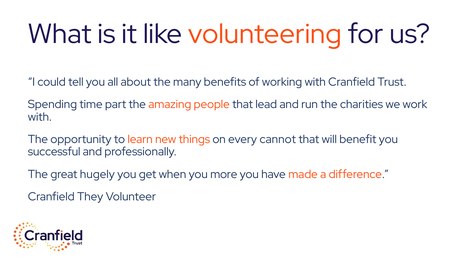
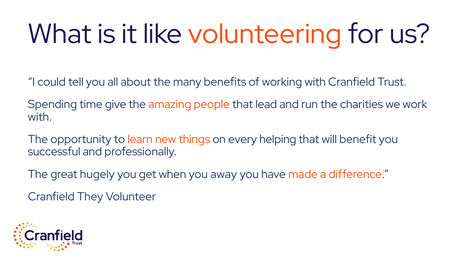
part: part -> give (116, 105)
cannot: cannot -> helping (278, 140)
more: more -> away (224, 175)
